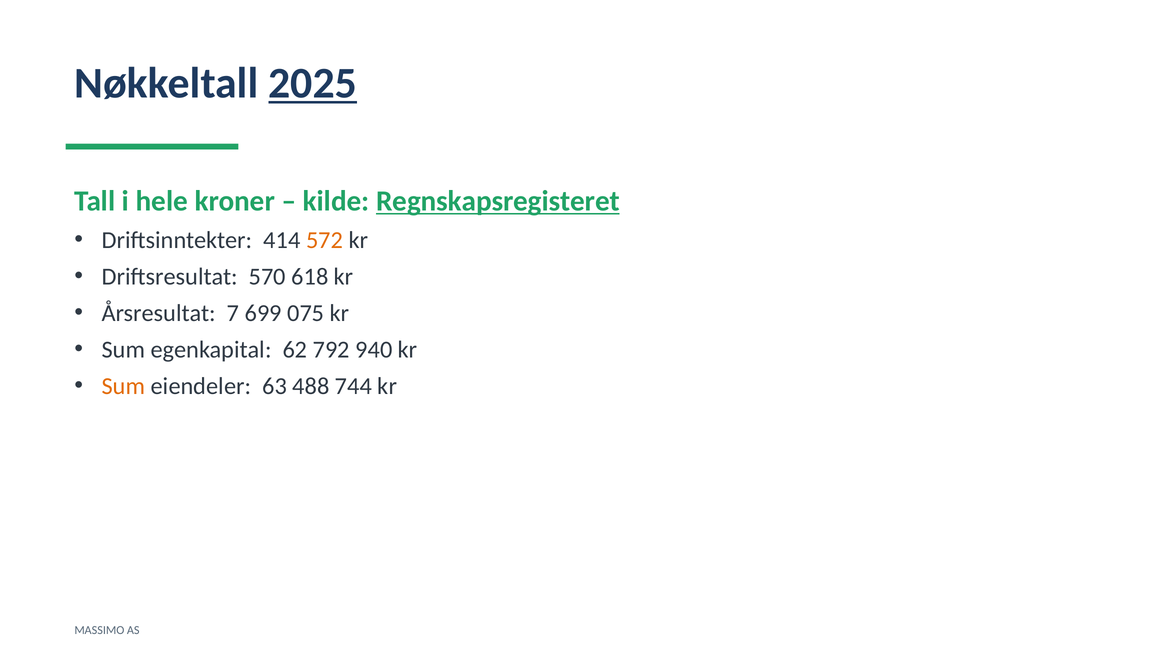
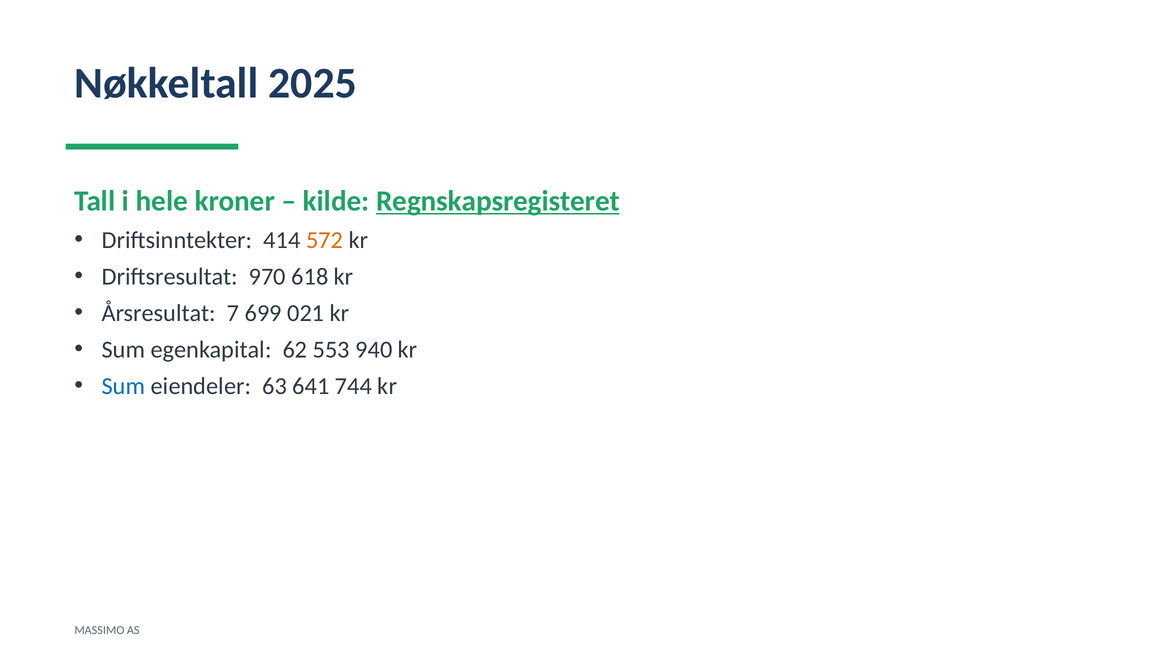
2025 underline: present -> none (313, 83)
570: 570 -> 970 (267, 277)
075: 075 -> 021 (306, 313)
792: 792 -> 553 (331, 350)
Sum colour: orange -> blue (123, 387)
488: 488 -> 641 (311, 387)
